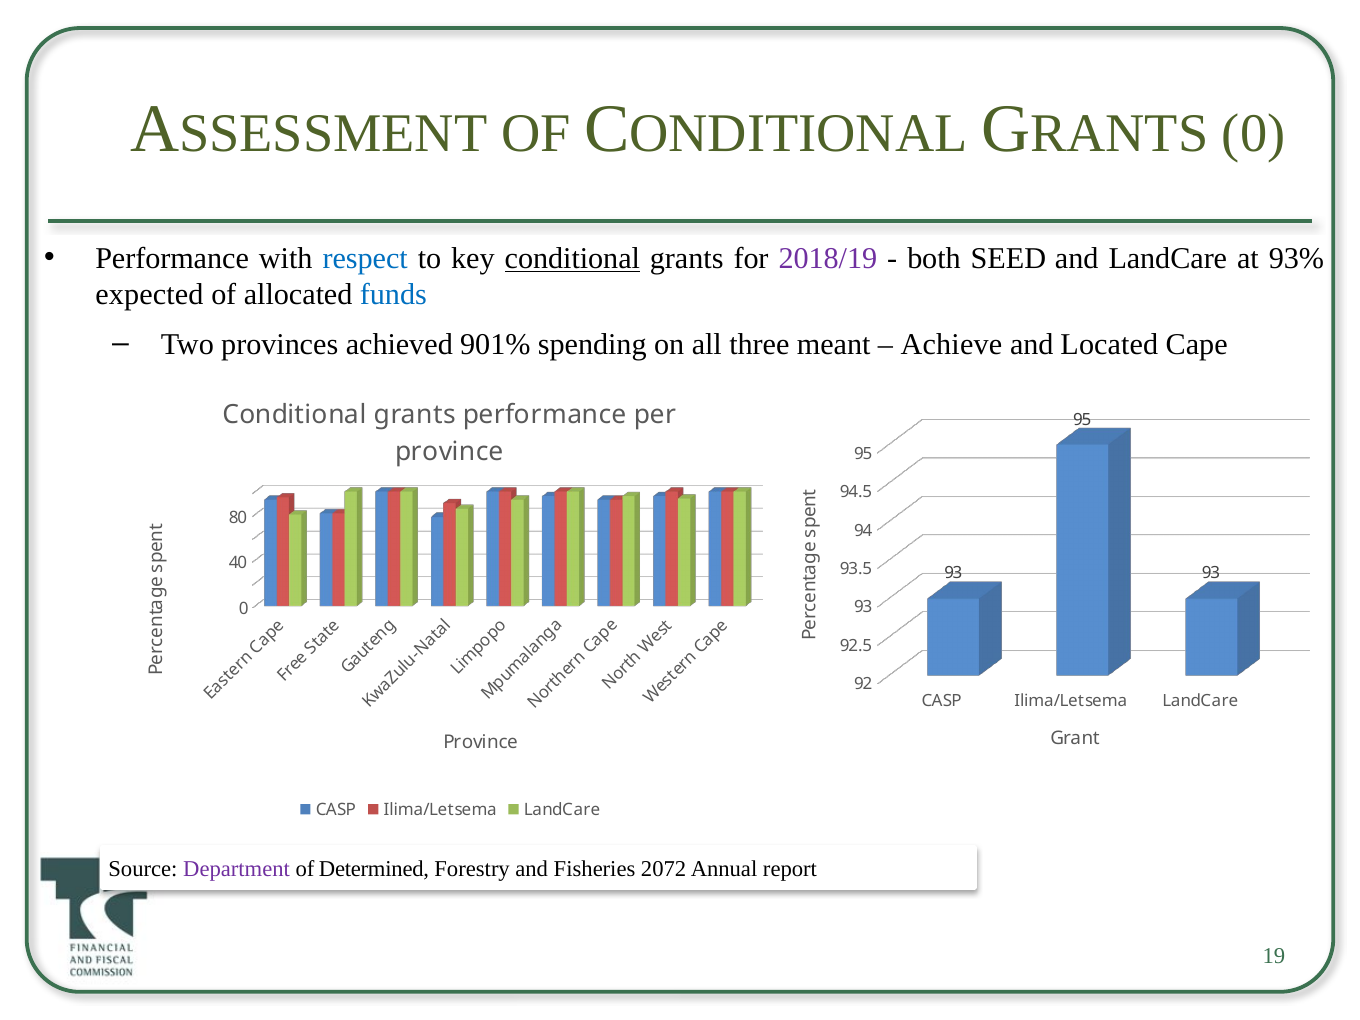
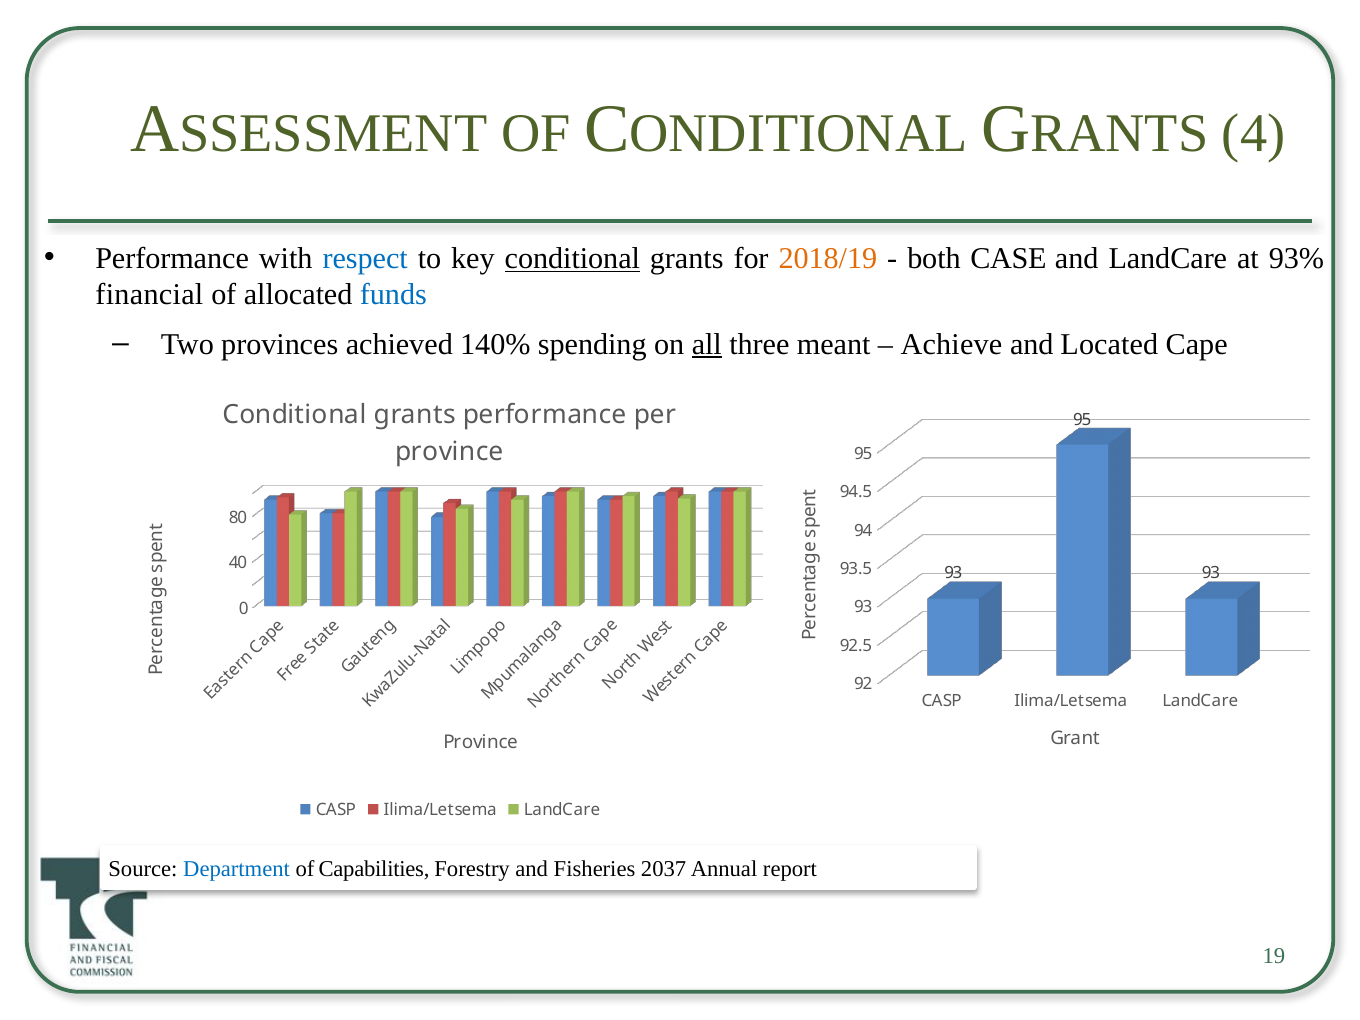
0: 0 -> 4 (1254, 134)
2018/19 colour: purple -> orange (828, 258)
SEED: SEED -> CASE (1009, 258)
expected: expected -> financial (149, 295)
901%: 901% -> 140% (495, 344)
all underline: none -> present (707, 344)
Department colour: purple -> blue (237, 869)
Determined: Determined -> Capabilities (374, 869)
2072: 2072 -> 2037 (664, 869)
